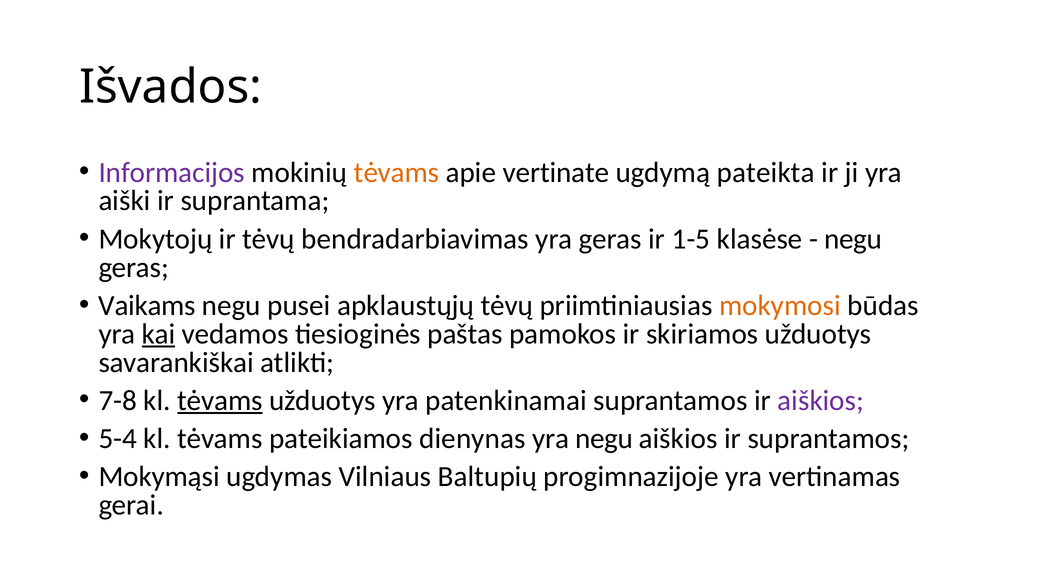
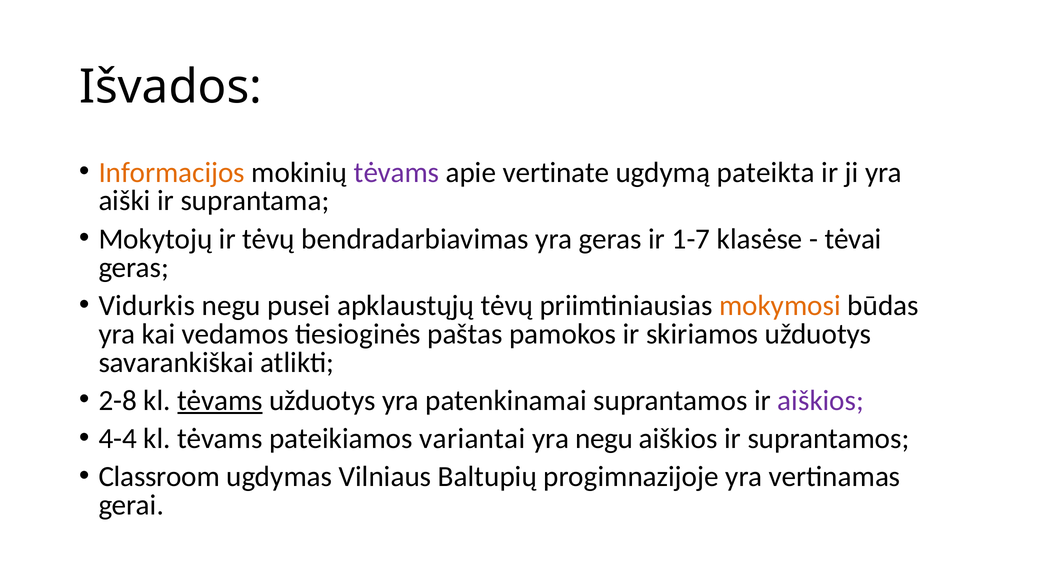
Informacijos colour: purple -> orange (172, 172)
tėvams colour: orange -> purple (397, 172)
1-5: 1-5 -> 1-7 (691, 239)
negu: negu -> tėvai (853, 239)
Vaikams: Vaikams -> Vidurkis (147, 305)
kai underline: present -> none (159, 334)
7-8: 7-8 -> 2-8 (118, 400)
5-4: 5-4 -> 4-4 (118, 438)
dienynas: dienynas -> variantai (472, 438)
Mokymąsi: Mokymąsi -> Classroom (159, 476)
